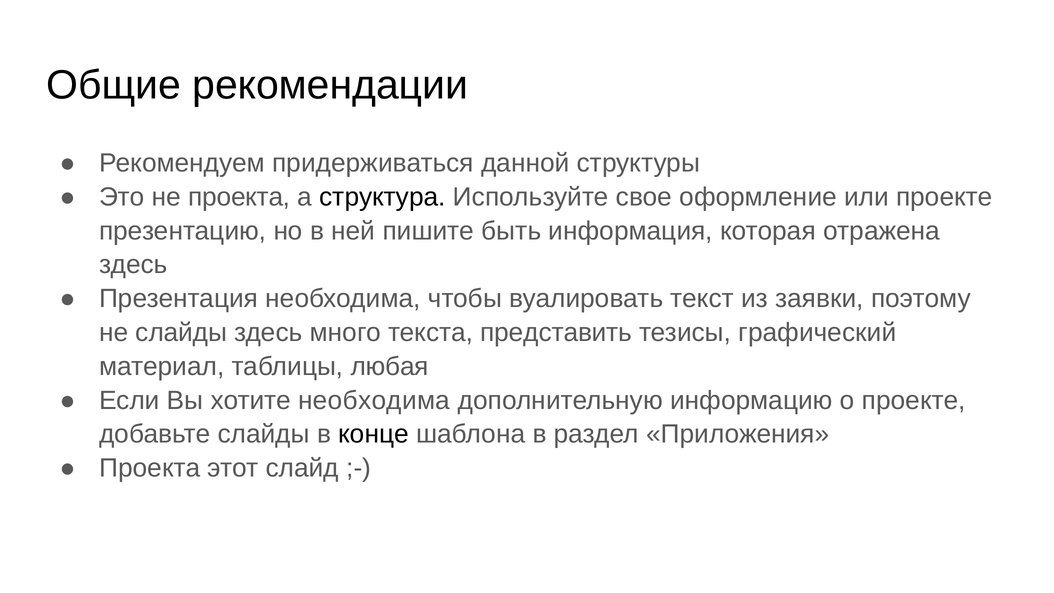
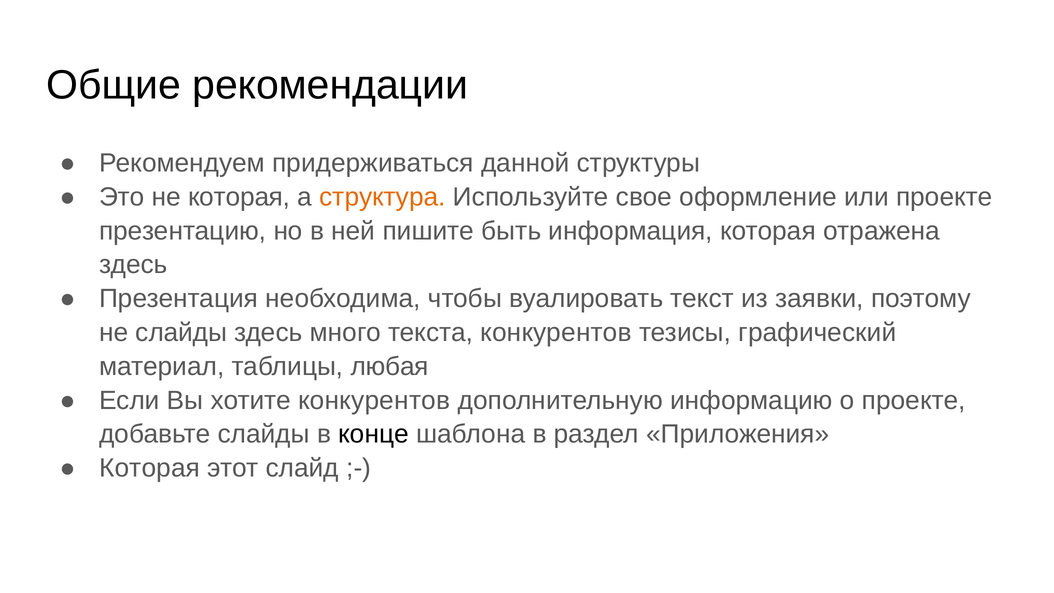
не проекта: проекта -> которая (239, 197)
структура colour: black -> orange (383, 197)
текста представить: представить -> конкурентов (556, 332)
хотите необходима: необходима -> конкурентов (374, 400)
Проекта: Проекта -> Которая (150, 468)
